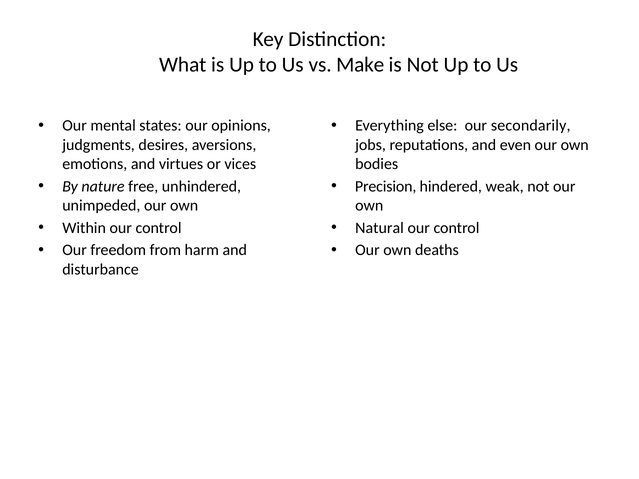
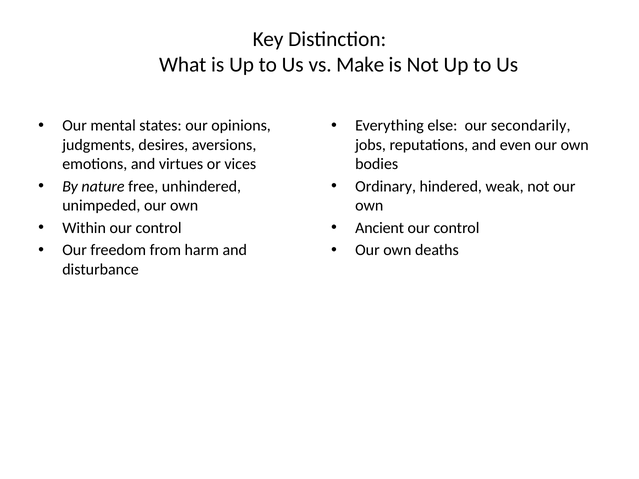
Precision: Precision -> Ordinary (386, 186)
Natural: Natural -> Ancient (380, 228)
